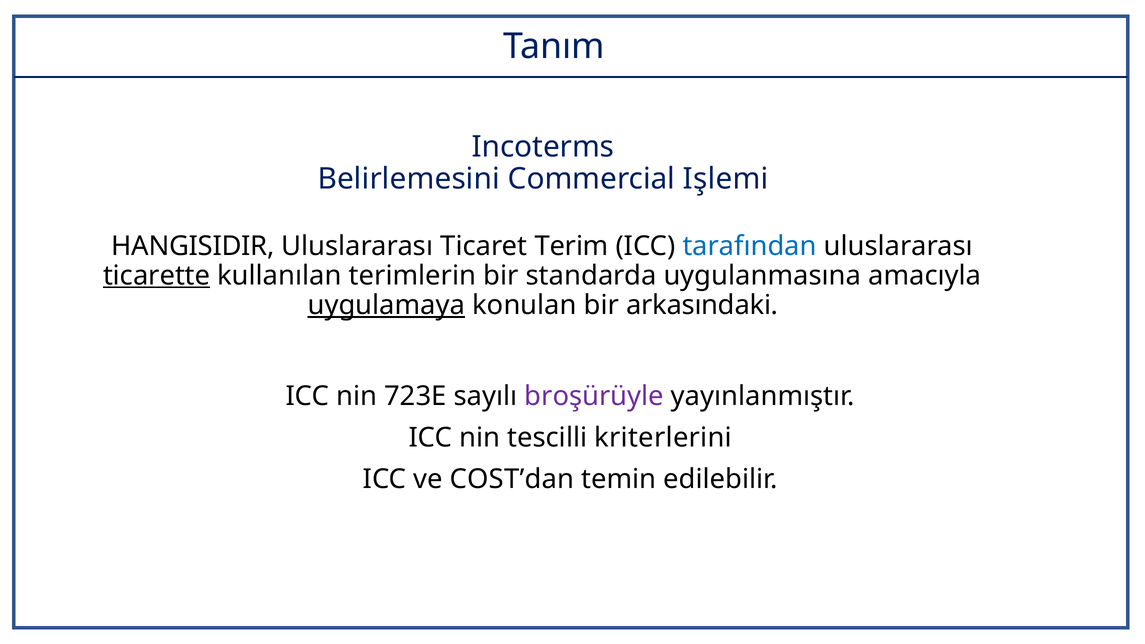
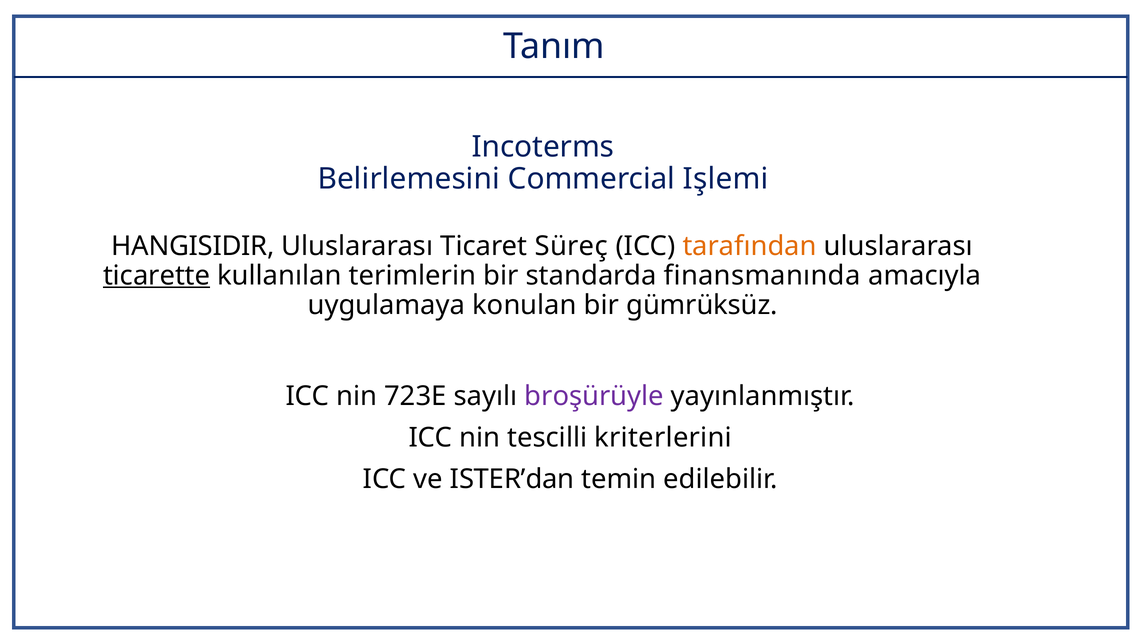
Terim: Terim -> Süreç (571, 246)
tarafından colour: blue -> orange (750, 246)
uygulanmasına: uygulanmasına -> finansmanında (762, 276)
uygulamaya underline: present -> none (386, 305)
arkasındaki: arkasındaki -> gümrüksüz (702, 305)
COST’dan: COST’dan -> ISTER’dan (512, 479)
